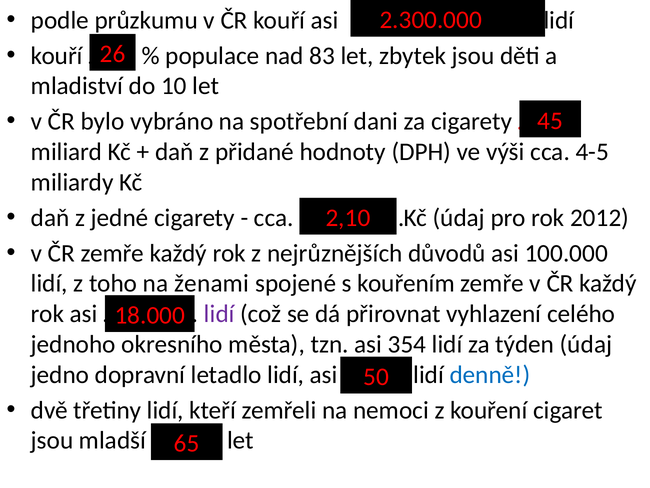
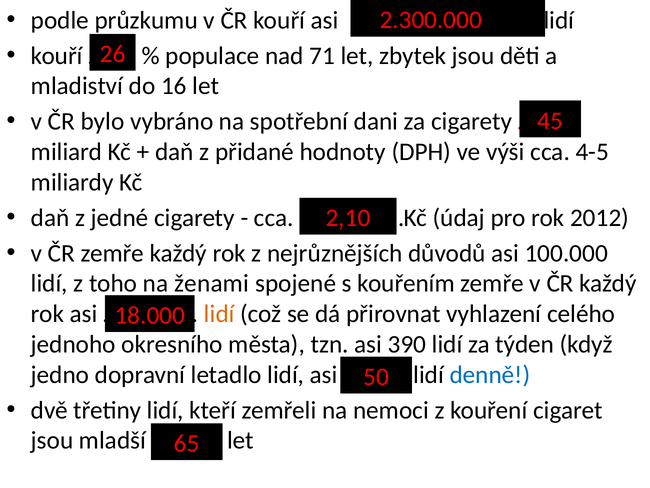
83: 83 -> 71 (322, 56)
10: 10 -> 16 (174, 86)
lidí colour: purple -> orange (219, 314)
354: 354 -> 390 (407, 344)
týden údaj: údaj -> když (586, 344)
